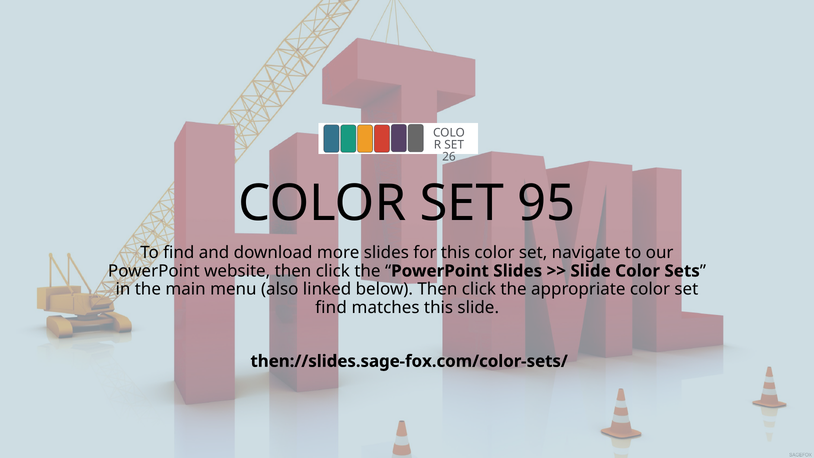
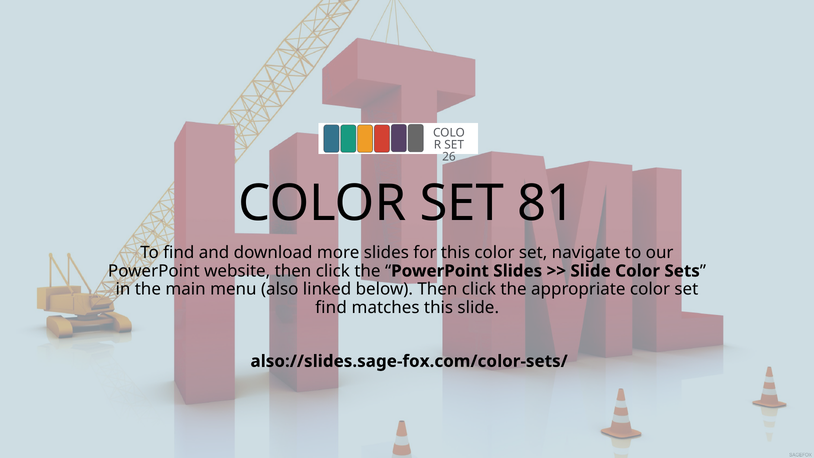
95: 95 -> 81 (546, 203)
then://slides.sage-fox.com/color-sets/: then://slides.sage-fox.com/color-sets/ -> also://slides.sage-fox.com/color-sets/ (409, 361)
